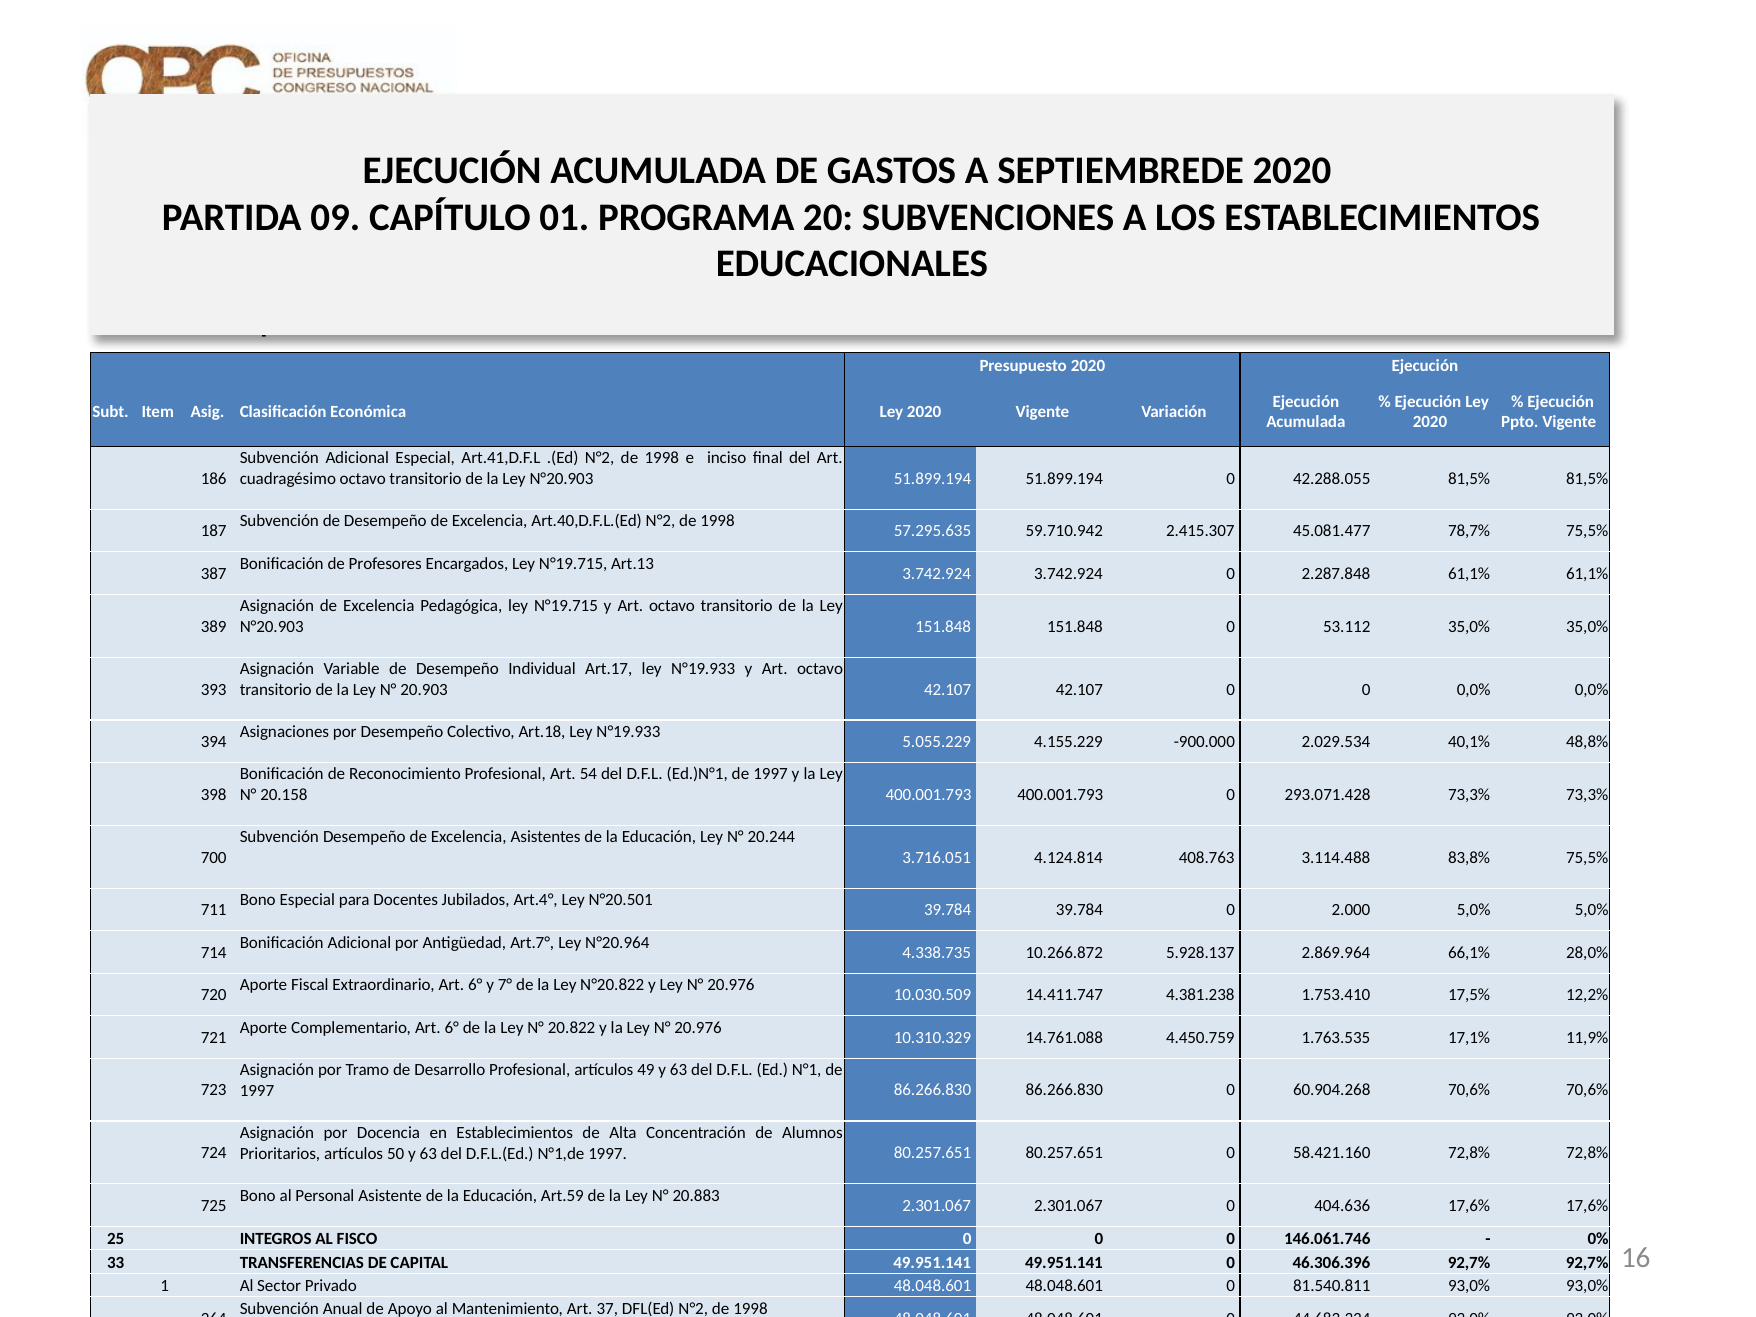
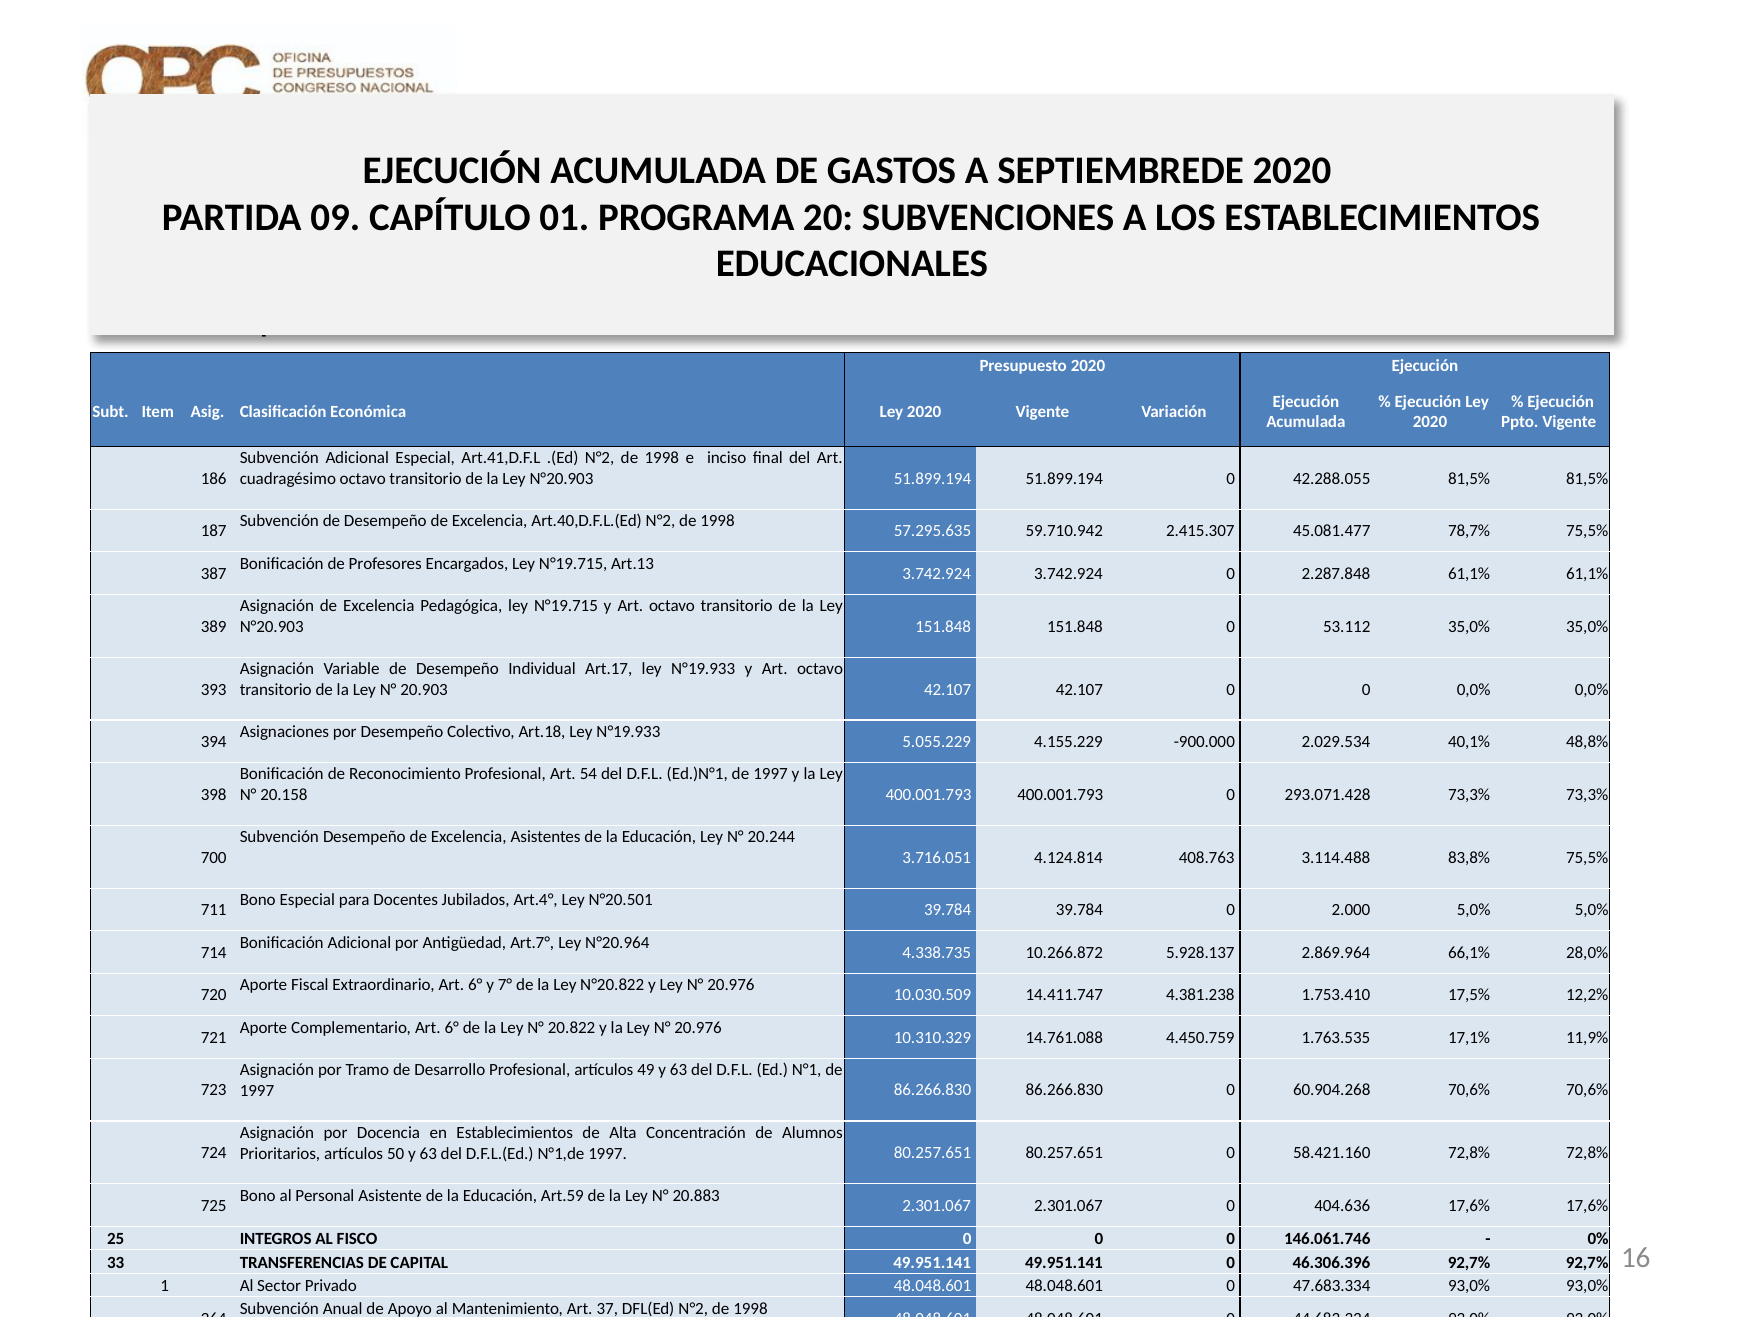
81.540.811: 81.540.811 -> 47.683.334 (1332, 1286)
